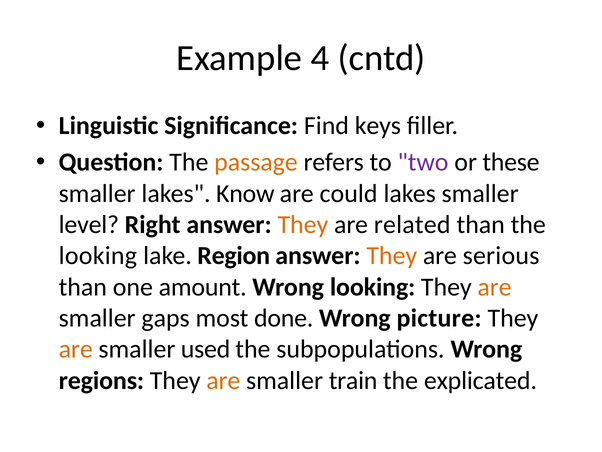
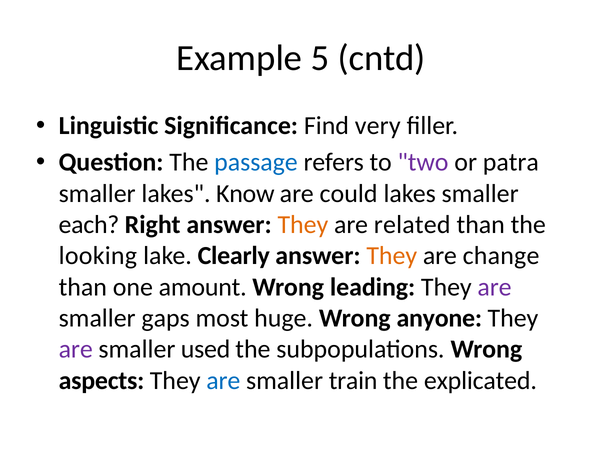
4: 4 -> 5 (320, 58)
keys: keys -> very (378, 126)
passage colour: orange -> blue (256, 162)
these: these -> patra (511, 162)
level: level -> each (89, 224)
Region: Region -> Clearly (234, 256)
serious: serious -> change (501, 256)
Wrong looking: looking -> leading (373, 287)
are colour: orange -> purple (495, 287)
done: done -> huge (284, 318)
picture: picture -> anyone (439, 318)
are colour: orange -> purple (76, 349)
regions: regions -> aspects (101, 380)
are colour: orange -> blue (223, 380)
